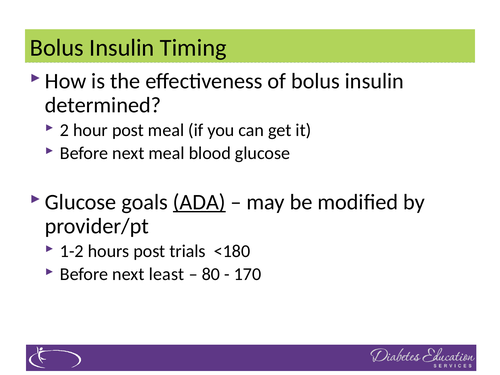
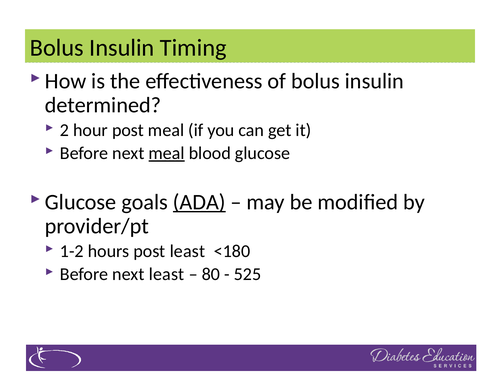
meal underline: none -> present (167, 153)
post trials: trials -> least (187, 251)
170: 170 -> 525 (247, 274)
